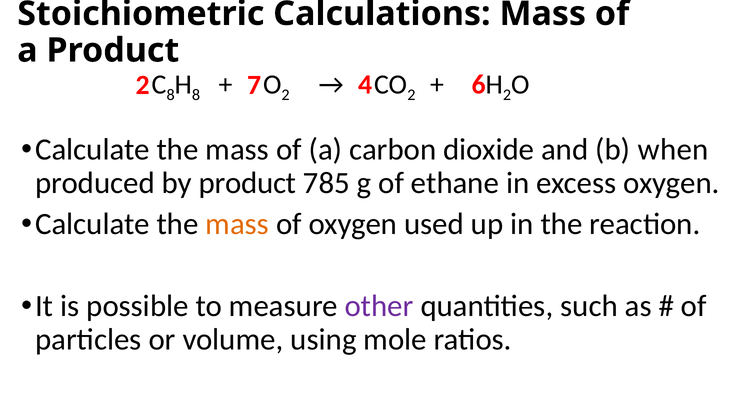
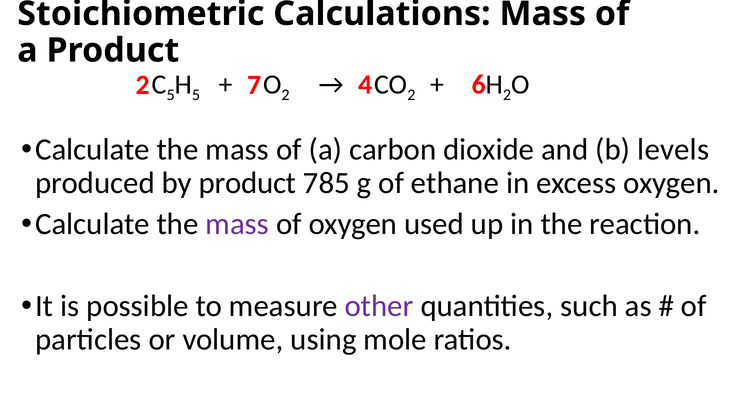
8: 8 -> 5 (171, 95)
8: 8 -> 5 (196, 95)
when: when -> levels (673, 150)
mass colour: orange -> purple (237, 224)
